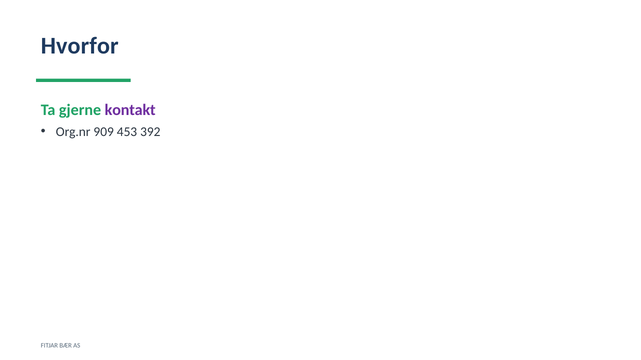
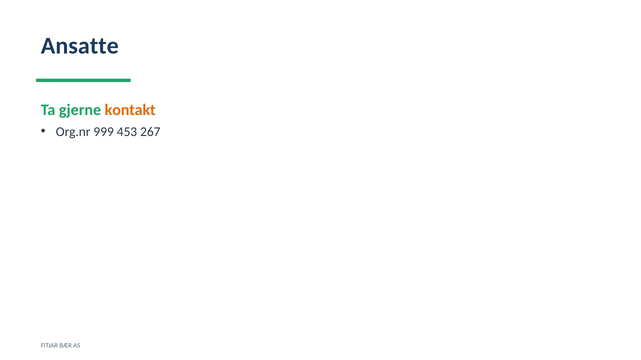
Hvorfor: Hvorfor -> Ansatte (80, 46)
kontakt colour: purple -> orange (130, 110)
909: 909 -> 999 (104, 132)
392: 392 -> 267 (150, 132)
